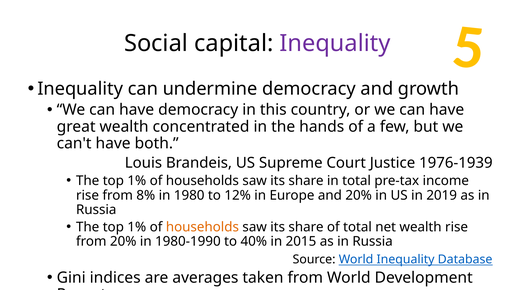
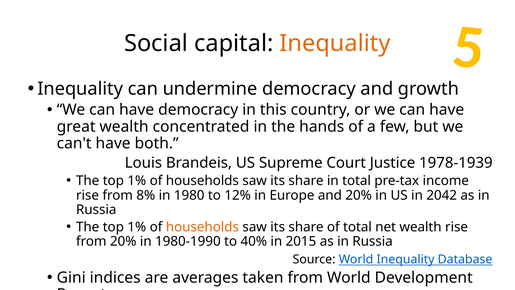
Inequality colour: purple -> orange (335, 43)
1976-1939: 1976-1939 -> 1978-1939 (456, 163)
2019: 2019 -> 2042 (442, 195)
